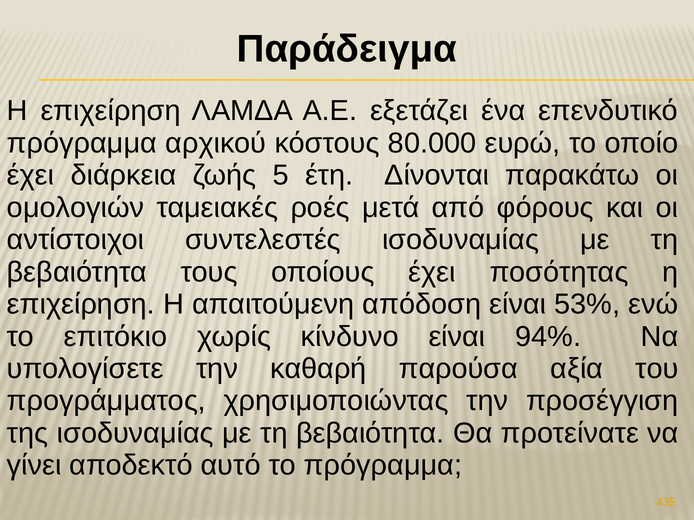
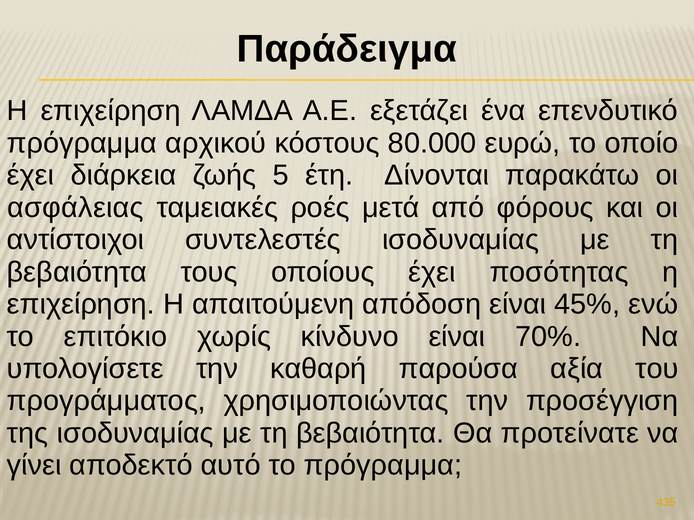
ομολογιών: ομολογιών -> ασφάλειας (75, 208)
53%: 53% -> 45% (587, 305)
94%: 94% -> 70% (548, 337)
